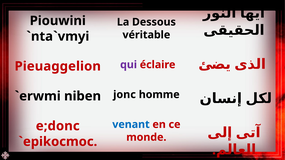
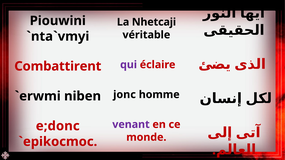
Dessous: Dessous -> Nhetcaji (154, 22)
Pieuaggelion: Pieuaggelion -> Combattirent (58, 66)
venant colour: blue -> purple (131, 125)
